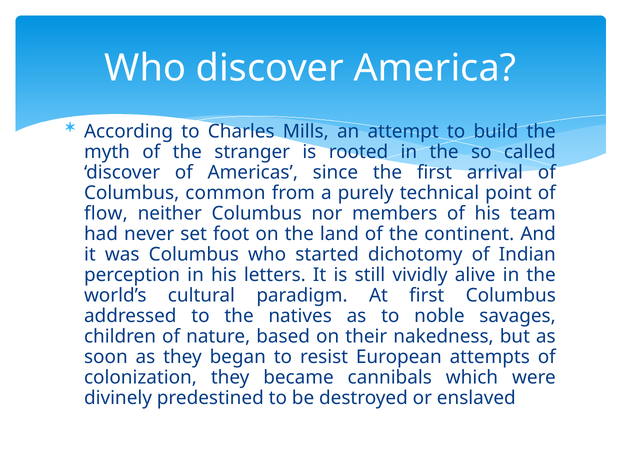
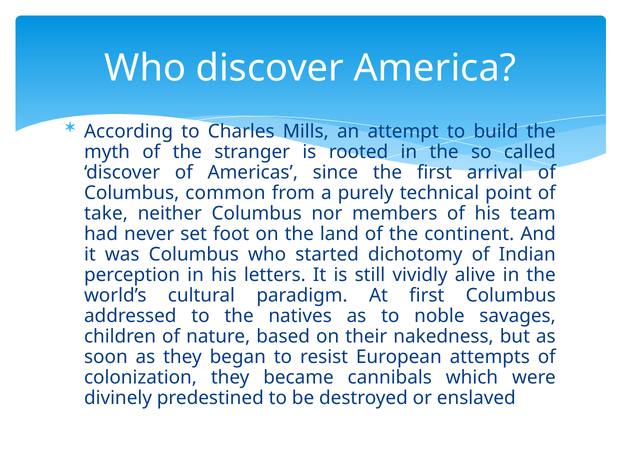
flow: flow -> take (106, 213)
